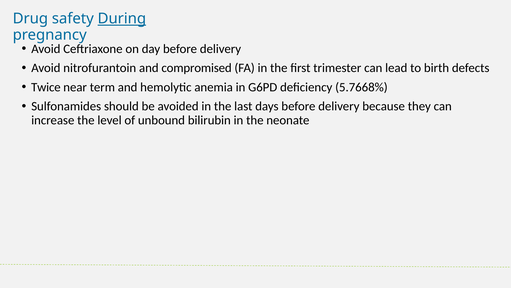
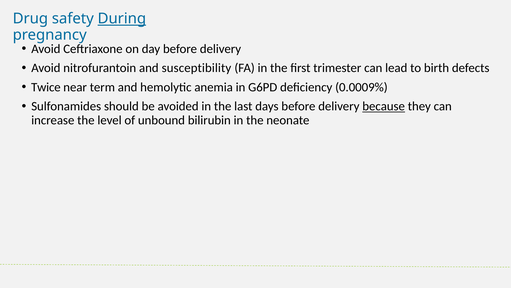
compromised: compromised -> susceptibility (196, 68)
5.7668%: 5.7668% -> 0.0009% (361, 87)
because underline: none -> present (384, 106)
